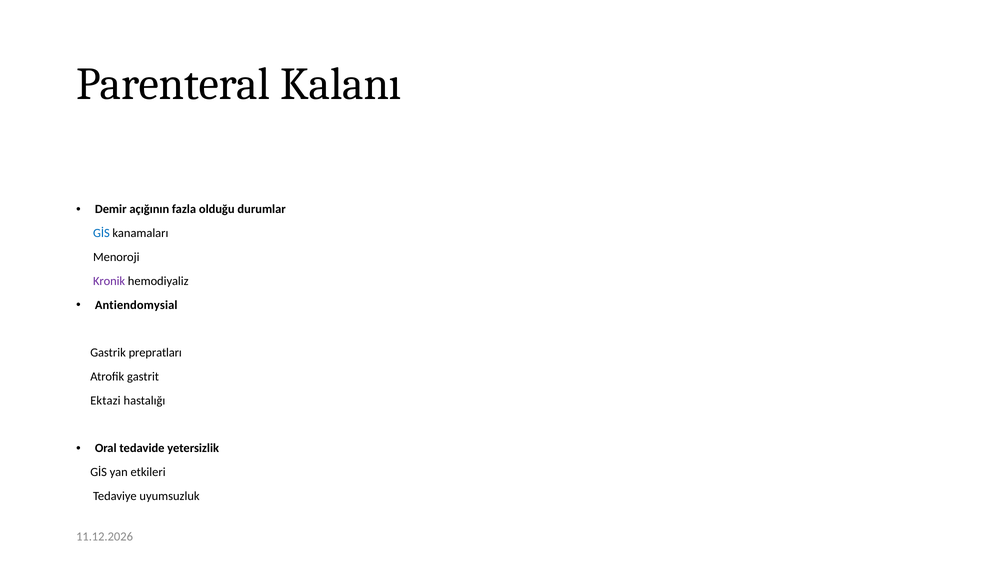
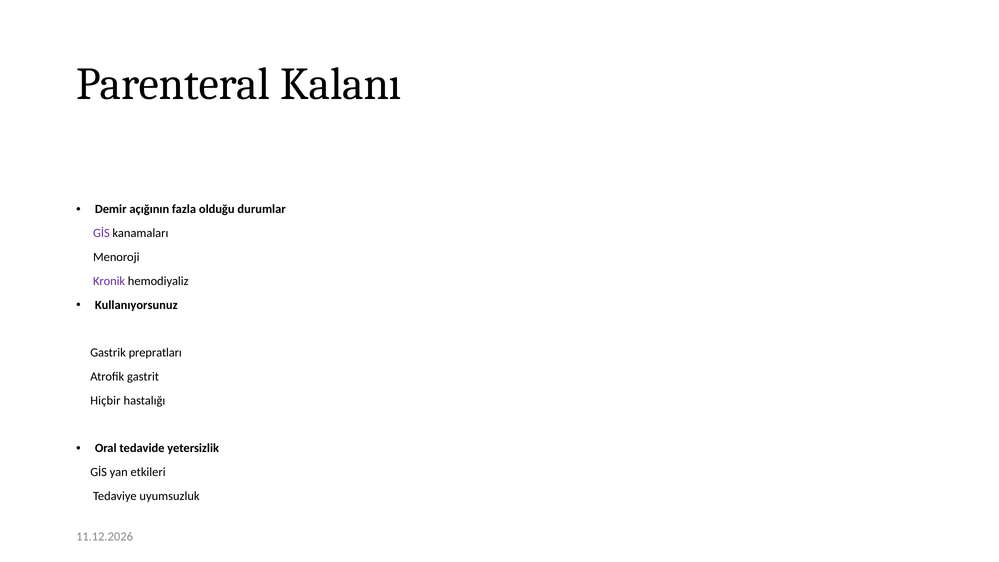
GİS colour: blue -> purple (101, 233)
Antiendomysial: Antiendomysial -> Kullanıyorsunuz (136, 305)
Ektazi: Ektazi -> Hiçbir (105, 400)
